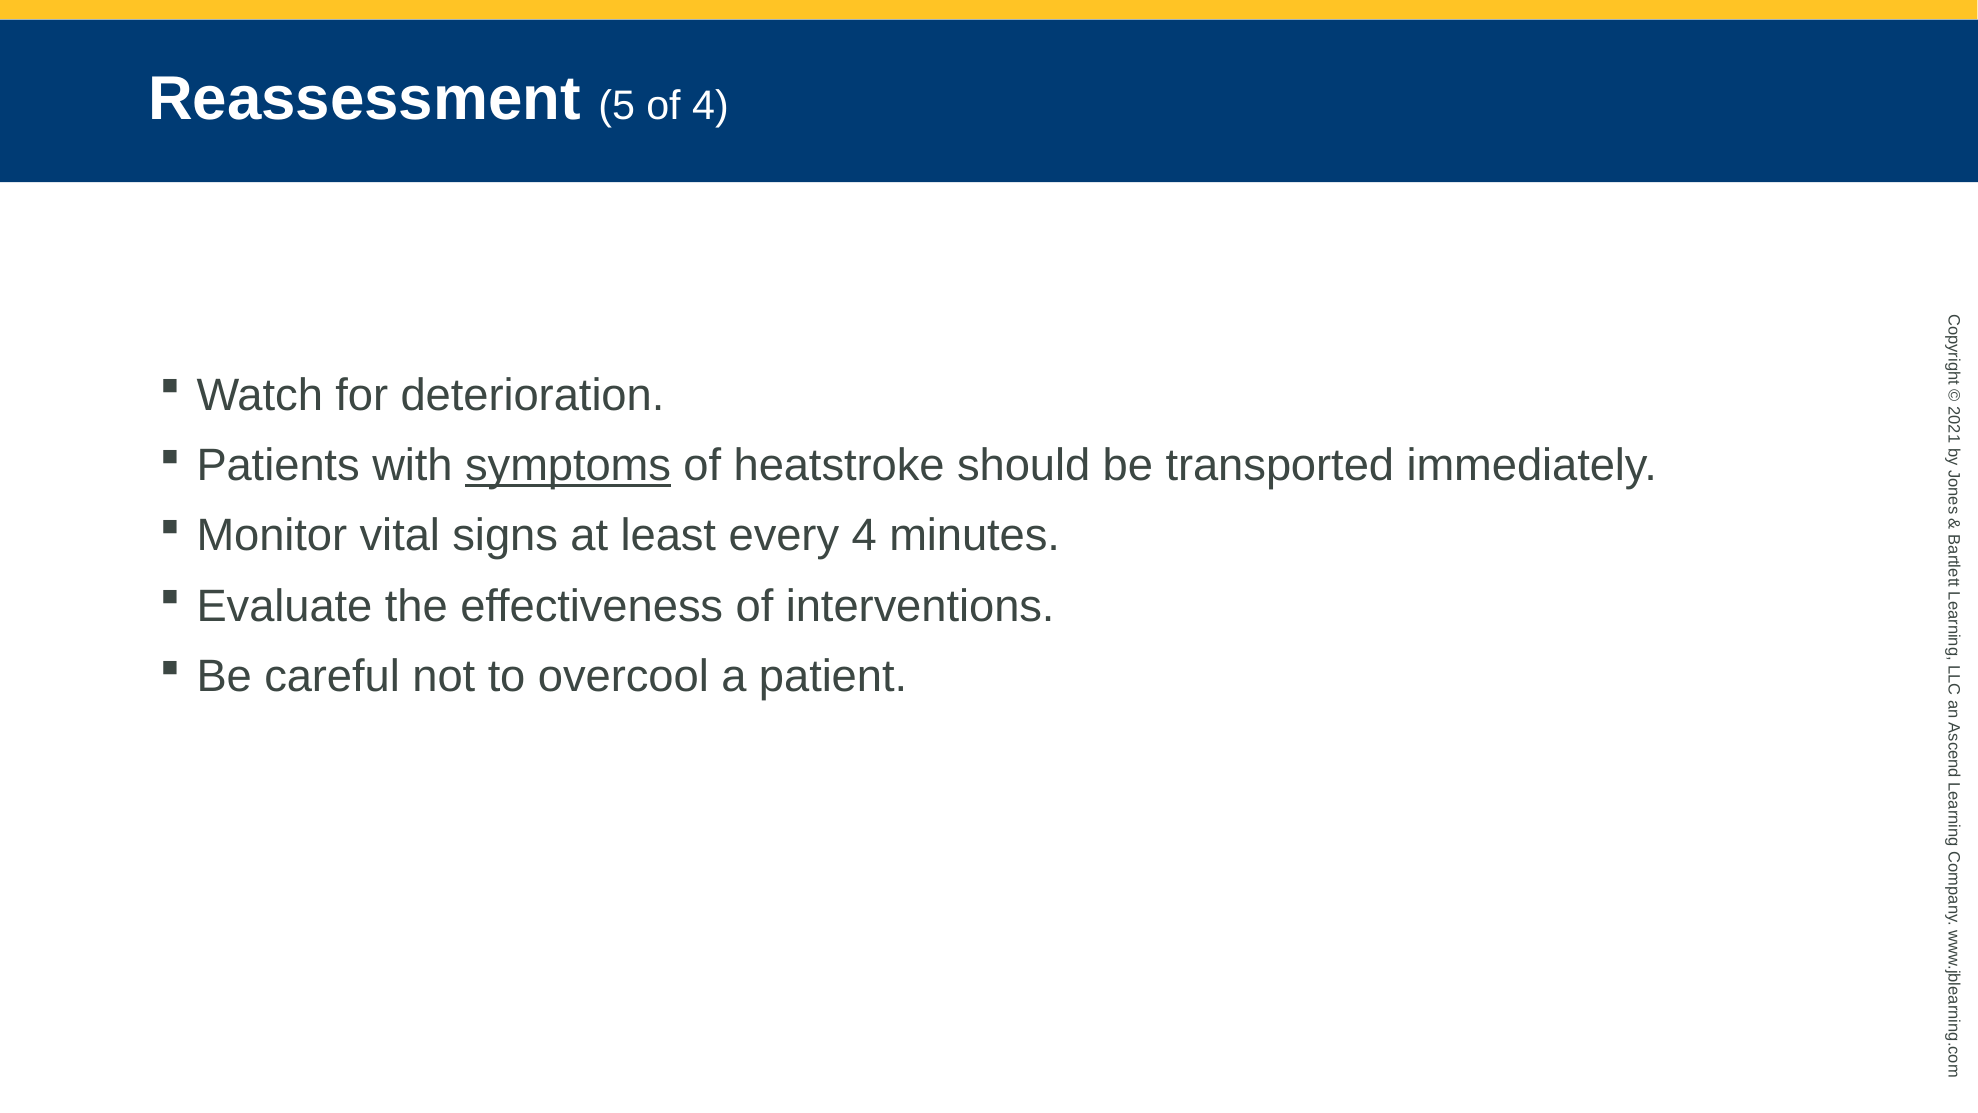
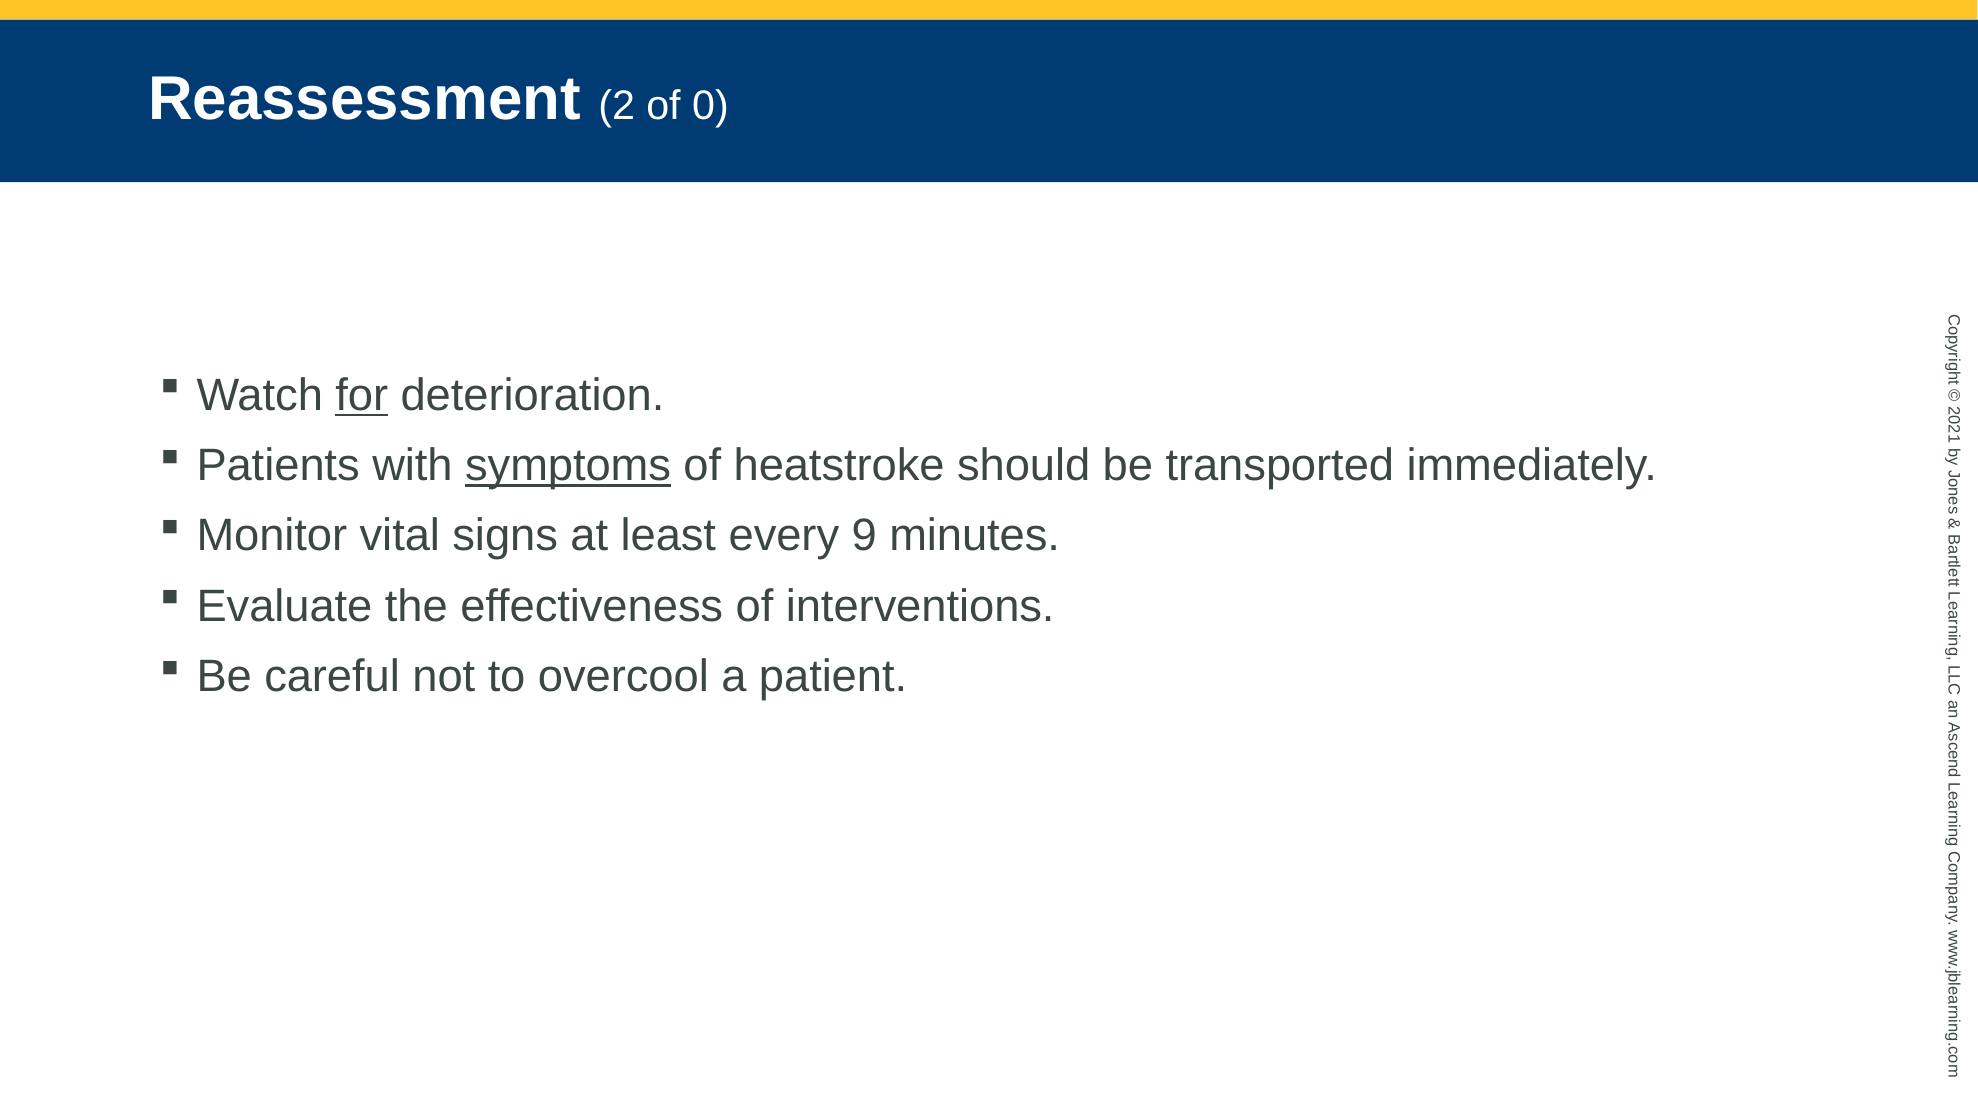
Reassessment 5: 5 -> 2 (617, 106)
of 4: 4 -> 0 (711, 106)
for underline: none -> present (362, 395)
every 4: 4 -> 9 (864, 536)
